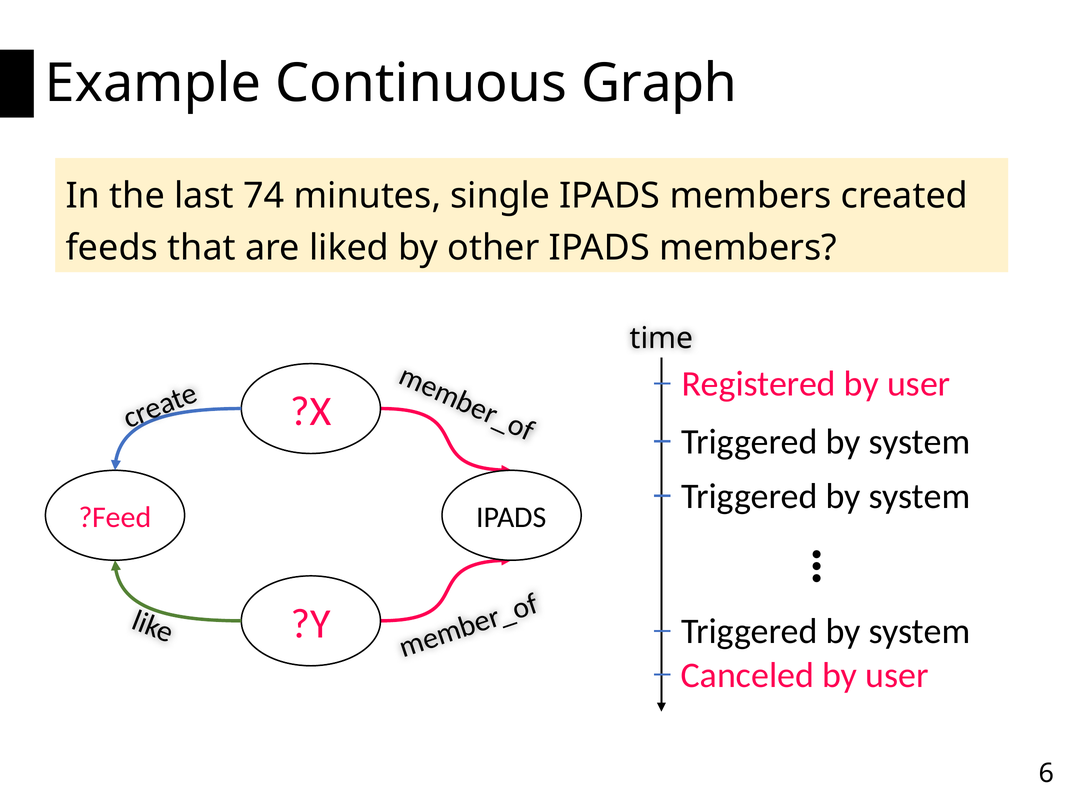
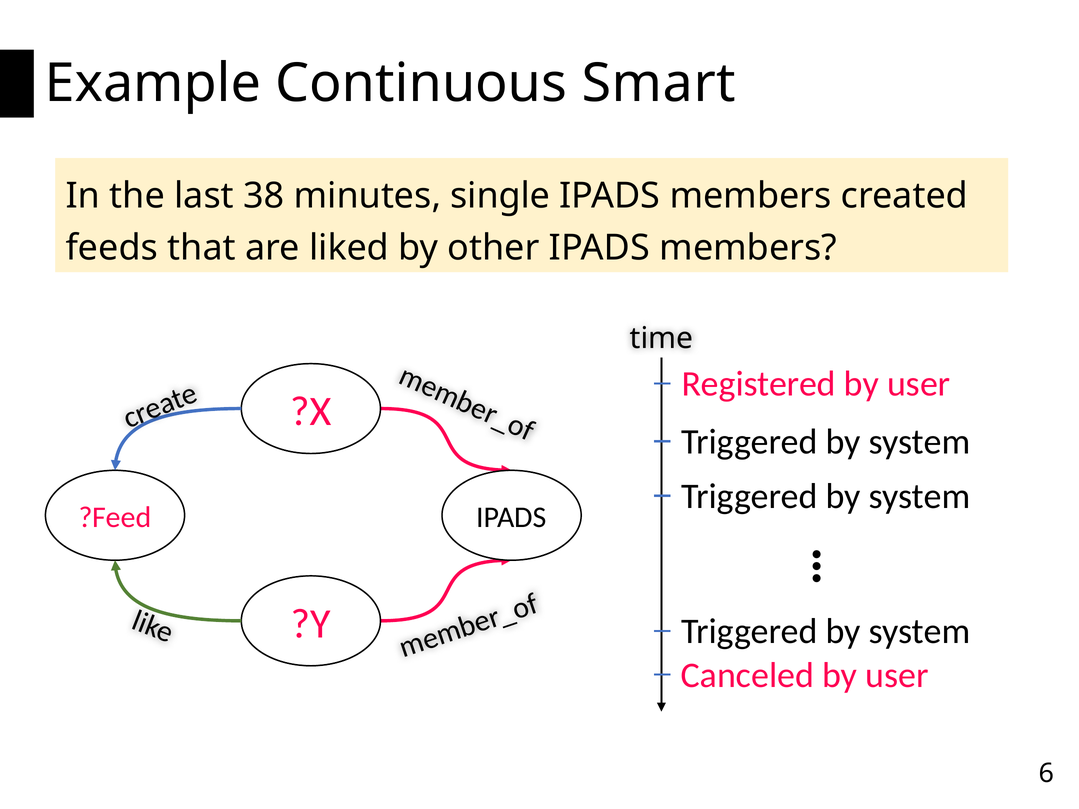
Graph: Graph -> Smart (659, 83)
74: 74 -> 38 (264, 196)
